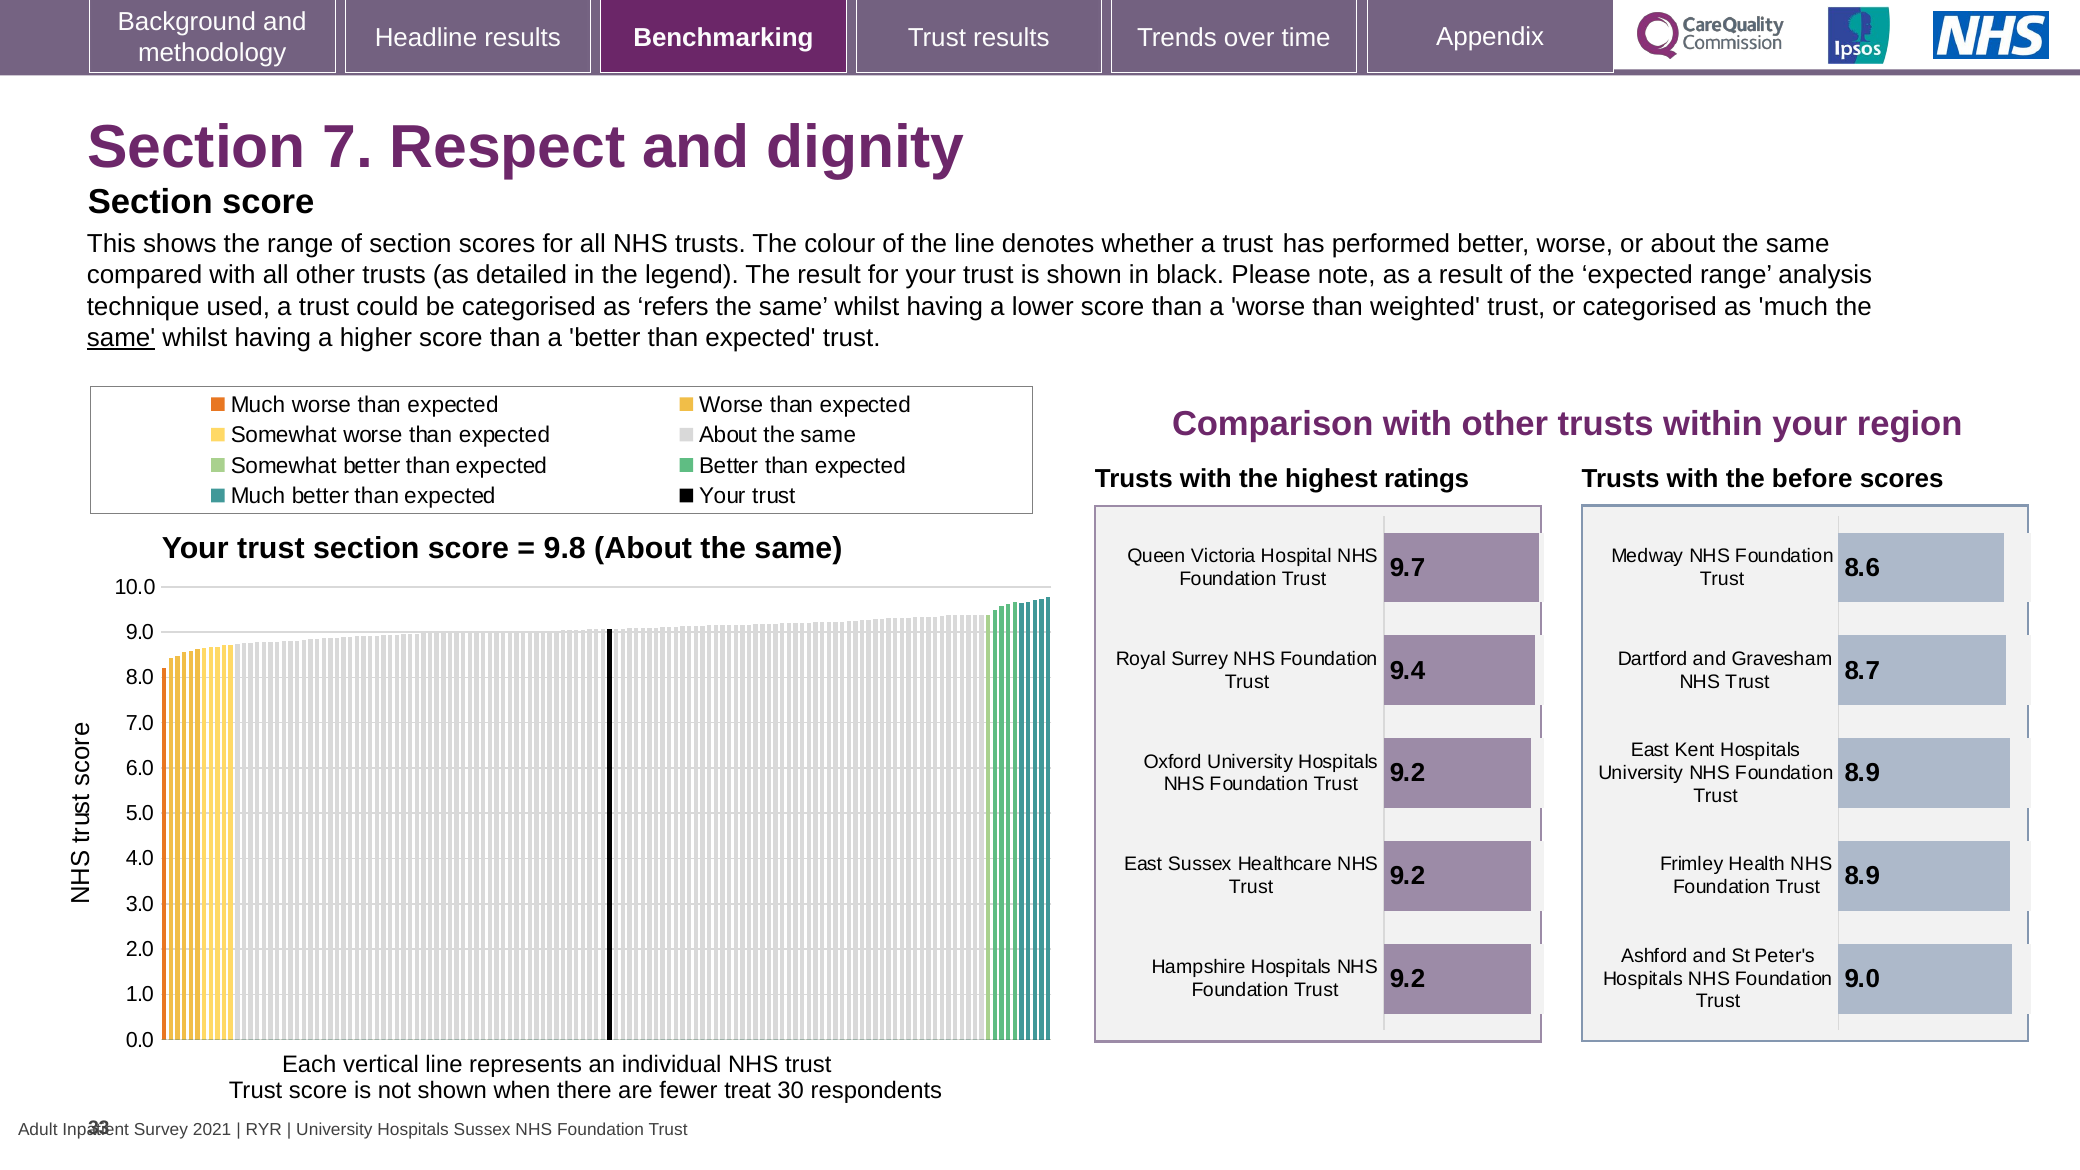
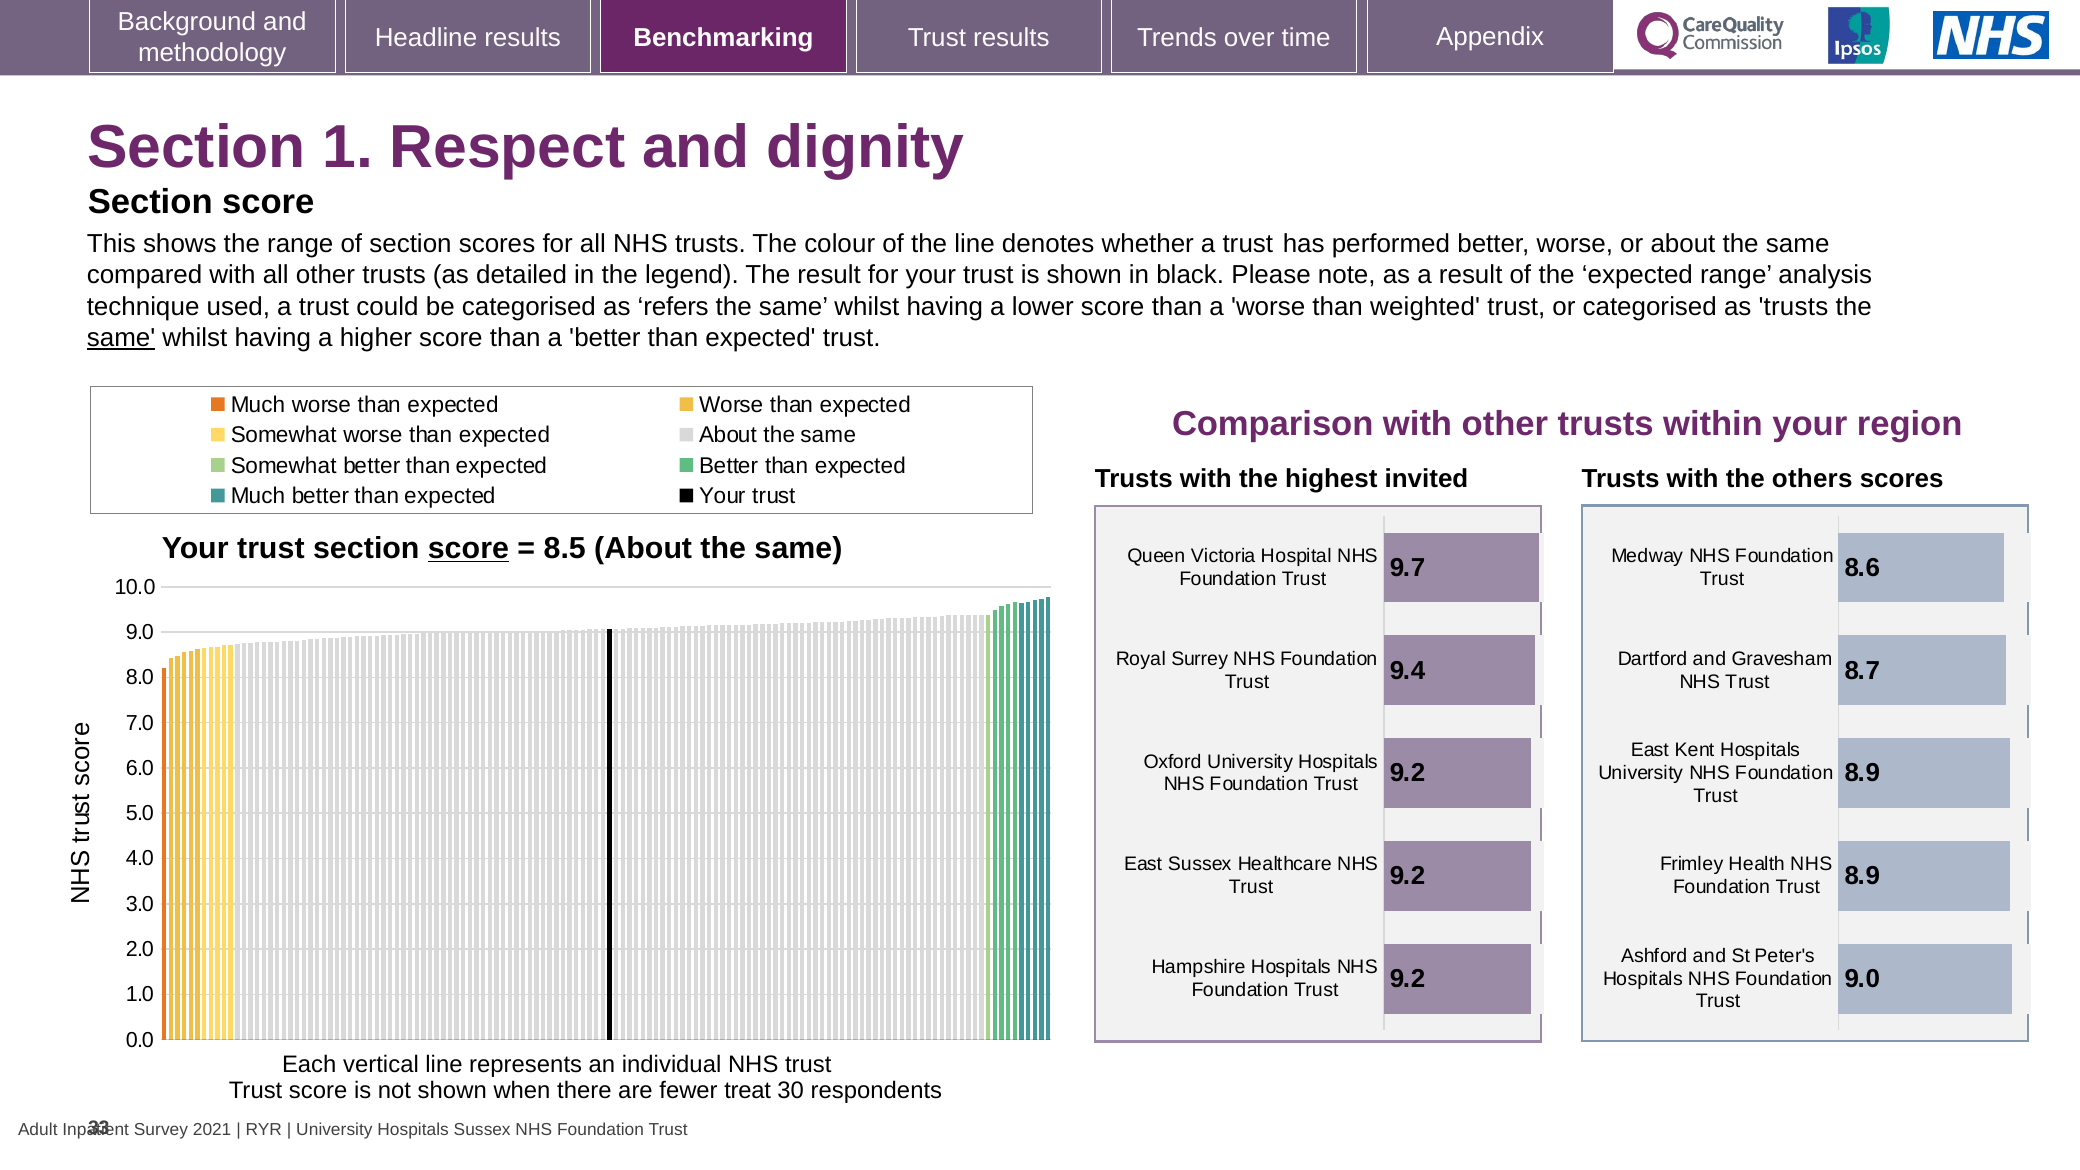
7: 7 -> 1 (348, 147)
as much: much -> trusts (1793, 306)
ratings: ratings -> invited (1426, 479)
before: before -> others (1812, 479)
score underline: none -> present (468, 548)
9.8: 9.8 -> 8.5 (565, 548)
